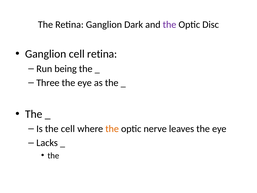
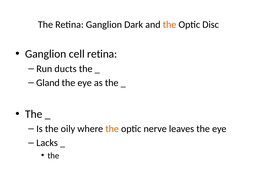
the colour: purple -> orange (170, 24)
being: being -> ducts (66, 69)
Three: Three -> Gland (48, 83)
the cell: cell -> oily (68, 129)
